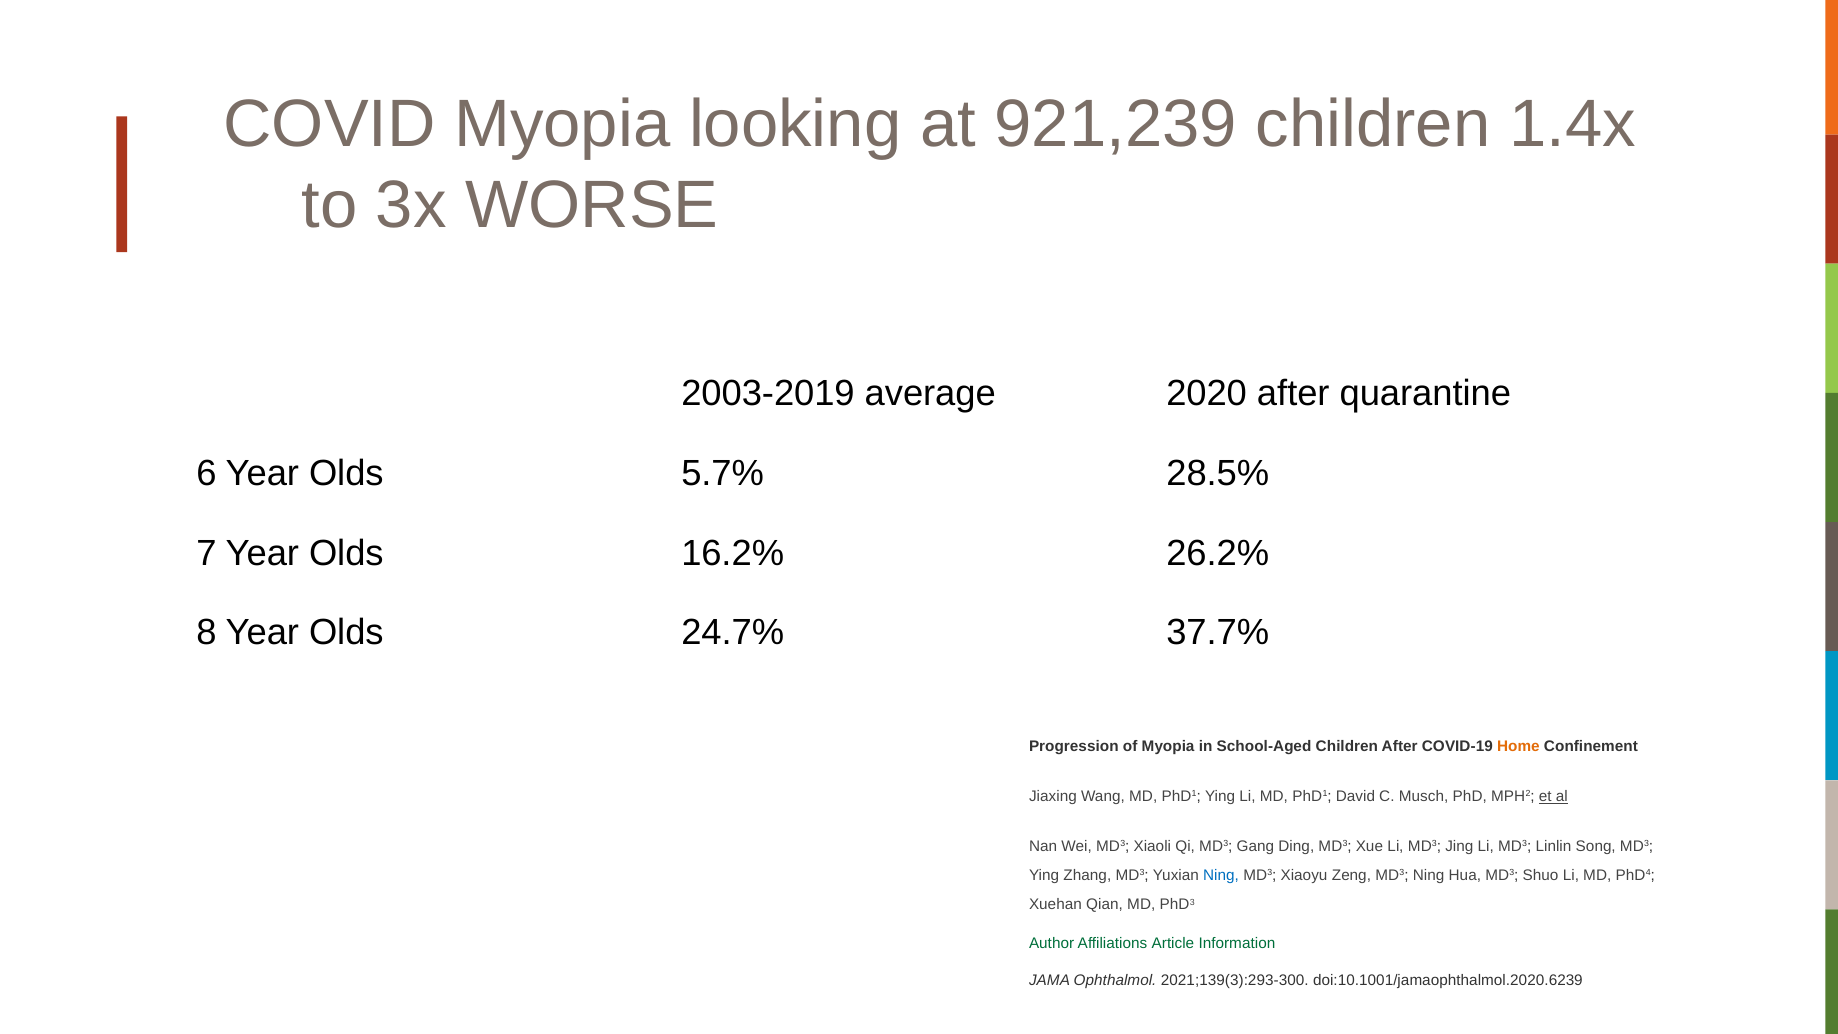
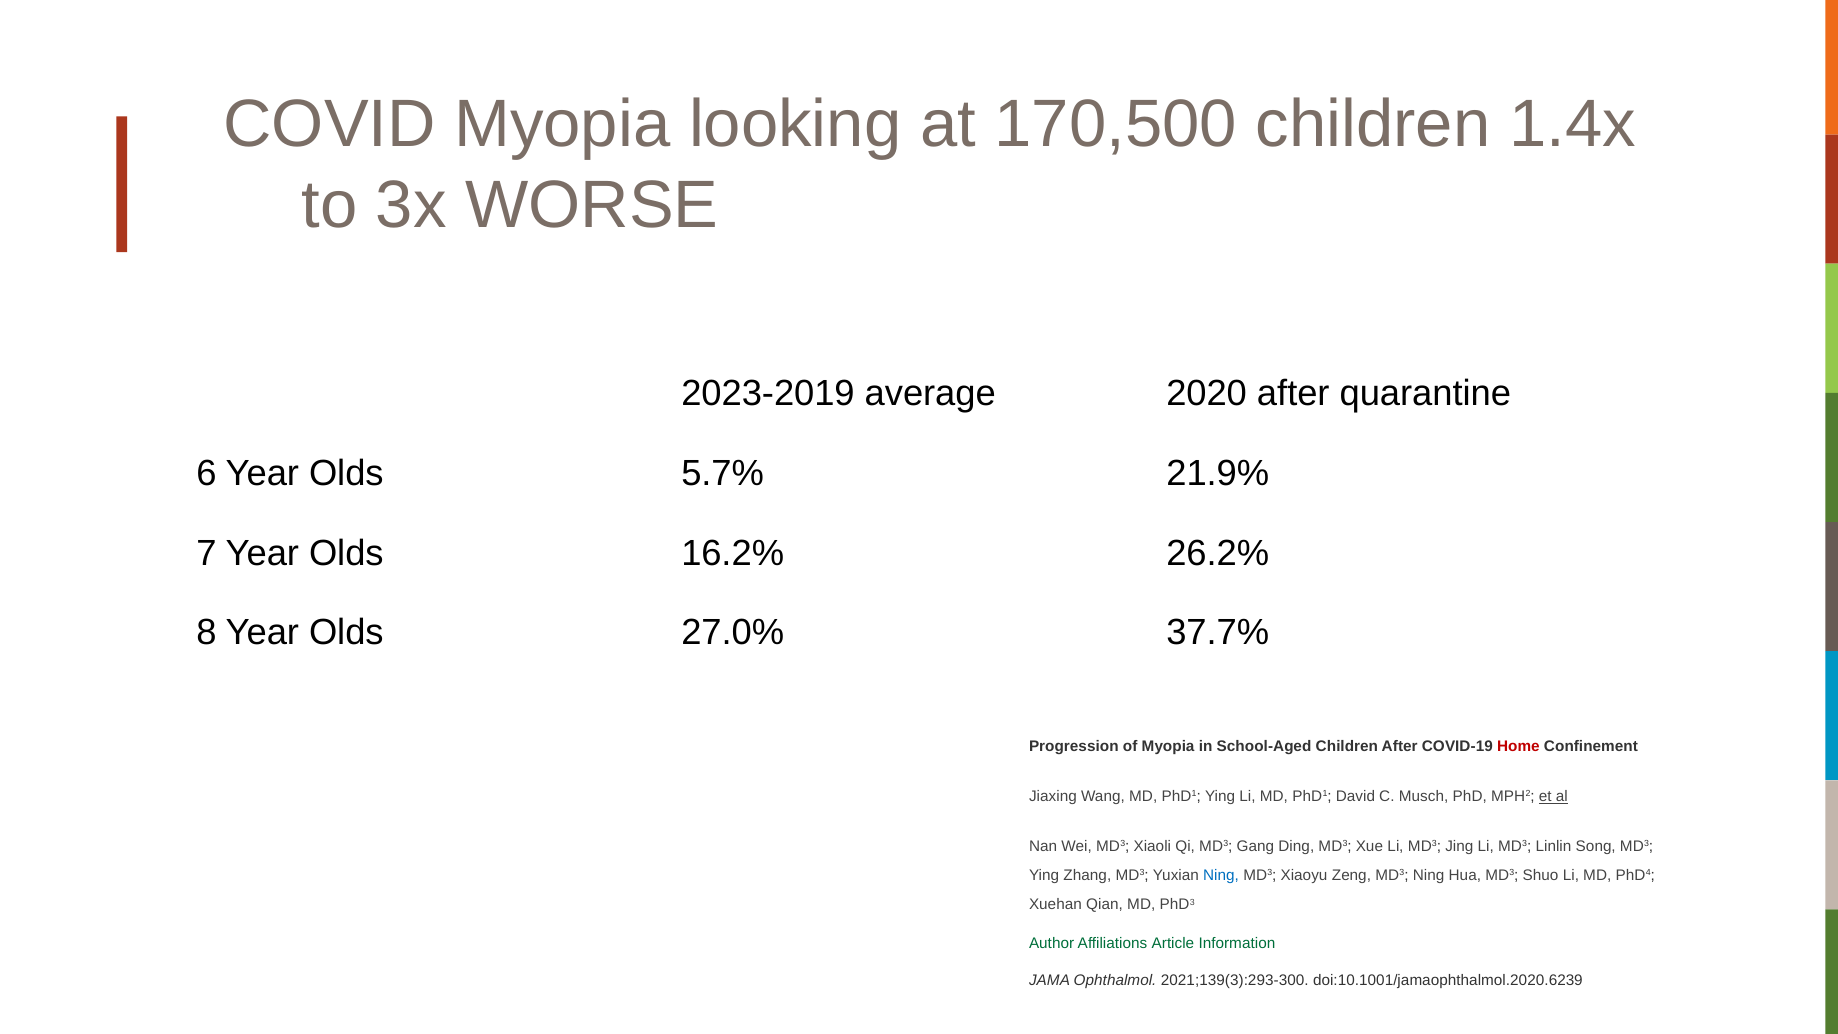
921,239: 921,239 -> 170,500 (1116, 125)
2003-2019: 2003-2019 -> 2023-2019 (768, 394)
28.5%: 28.5% -> 21.9% (1218, 473)
24.7%: 24.7% -> 27.0% (733, 633)
Home colour: orange -> red (1518, 747)
